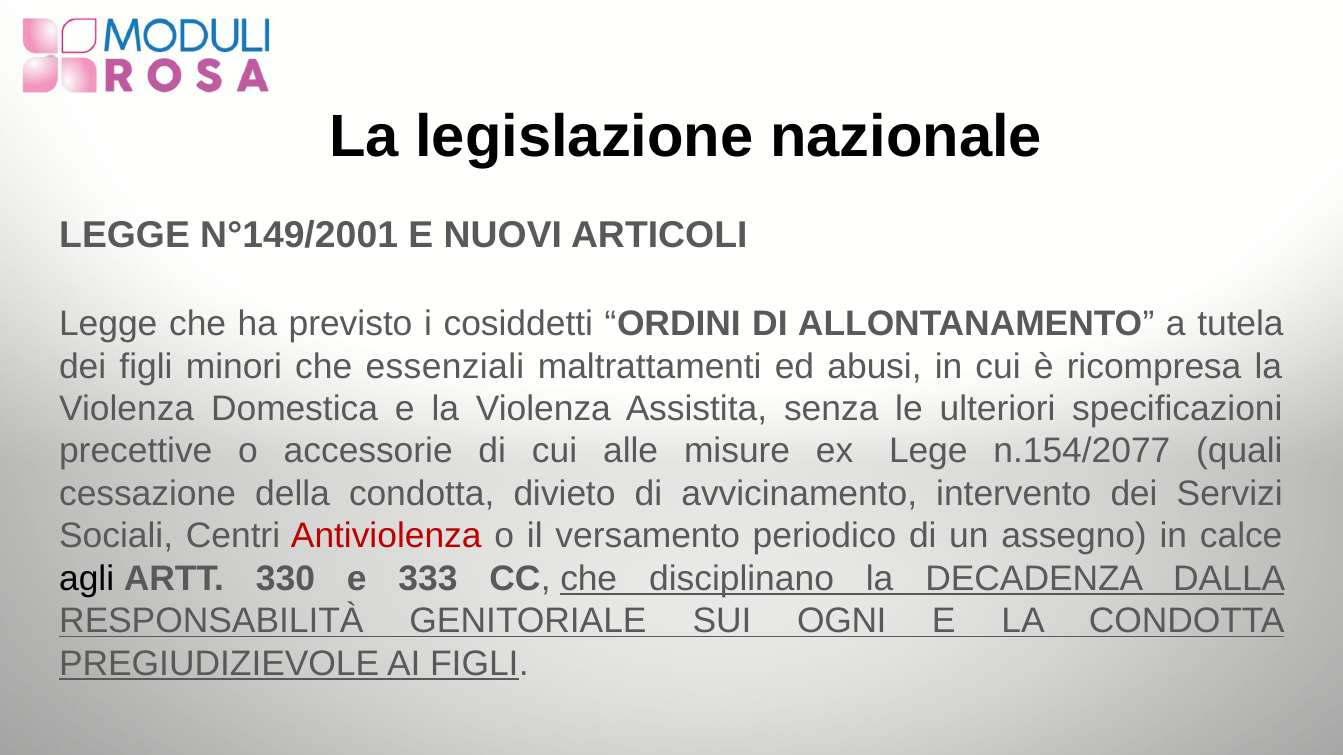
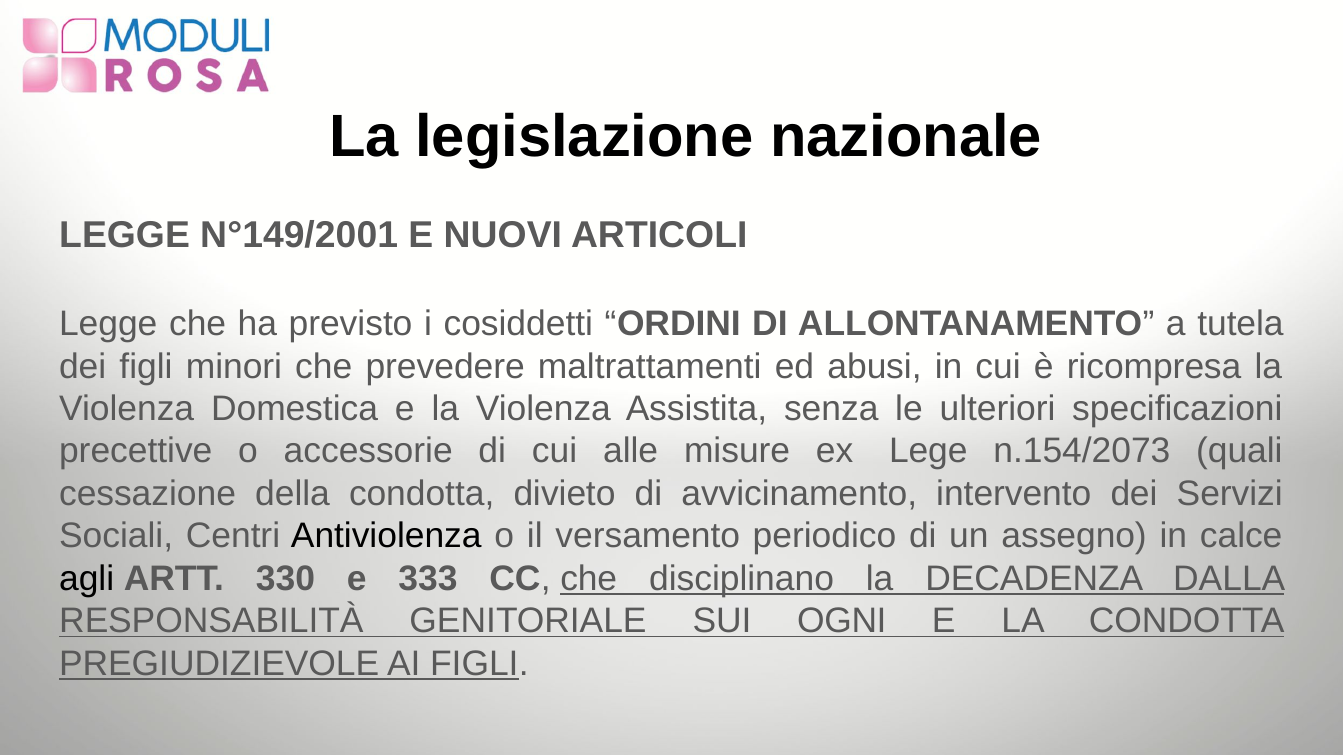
essenziali: essenziali -> prevedere (445, 367)
n.154/2077: n.154/2077 -> n.154/2073 (1082, 451)
Antiviolenza colour: red -> black (386, 536)
